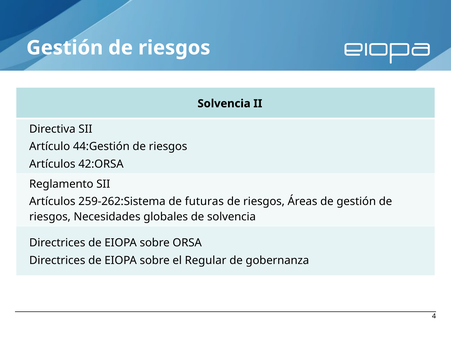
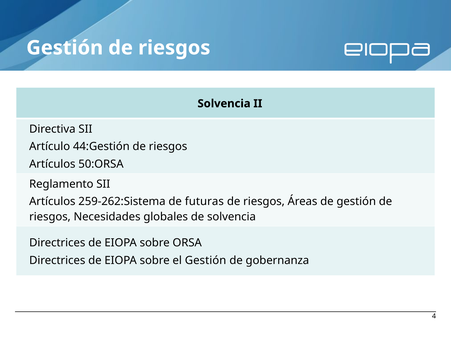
42:ORSA: 42:ORSA -> 50:ORSA (101, 164)
el Regular: Regular -> Gestión (206, 260)
